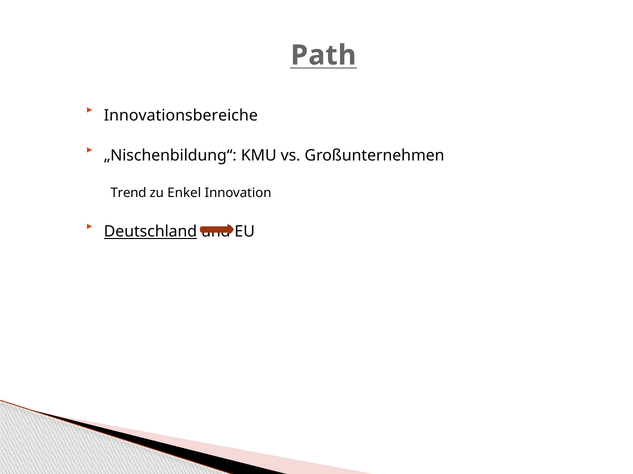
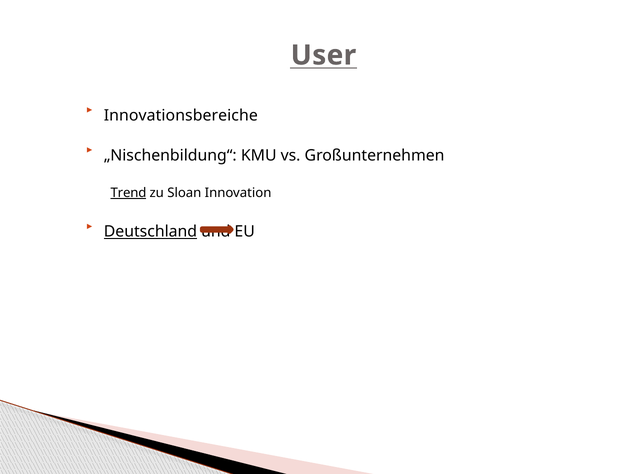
Path: Path -> User (323, 55)
Trend underline: none -> present (128, 193)
Enkel: Enkel -> Sloan (184, 193)
